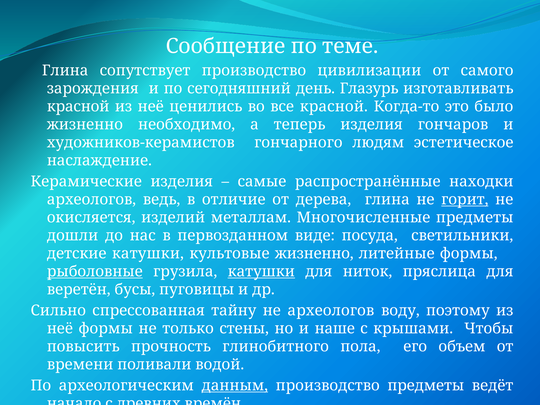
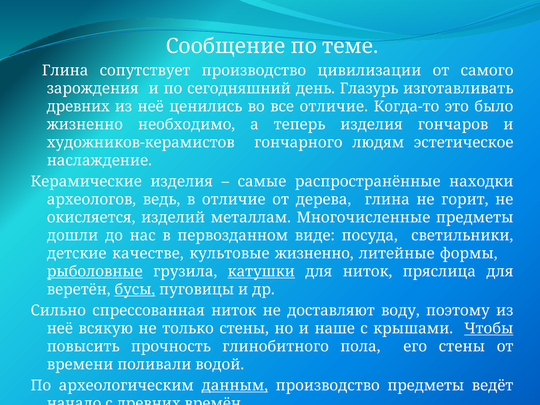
красной: красной -> древних (78, 106)
все красной: красной -> отличие (334, 106)
горит underline: present -> none (465, 200)
детские катушки: катушки -> качестве (148, 254)
бусы underline: none -> present (135, 290)
спрессованная тайну: тайну -> ниток (234, 311)
не археологов: археологов -> доставляют (331, 311)
неё формы: формы -> всякую (106, 329)
Чтобы underline: none -> present (489, 329)
его объем: объем -> стены (462, 347)
